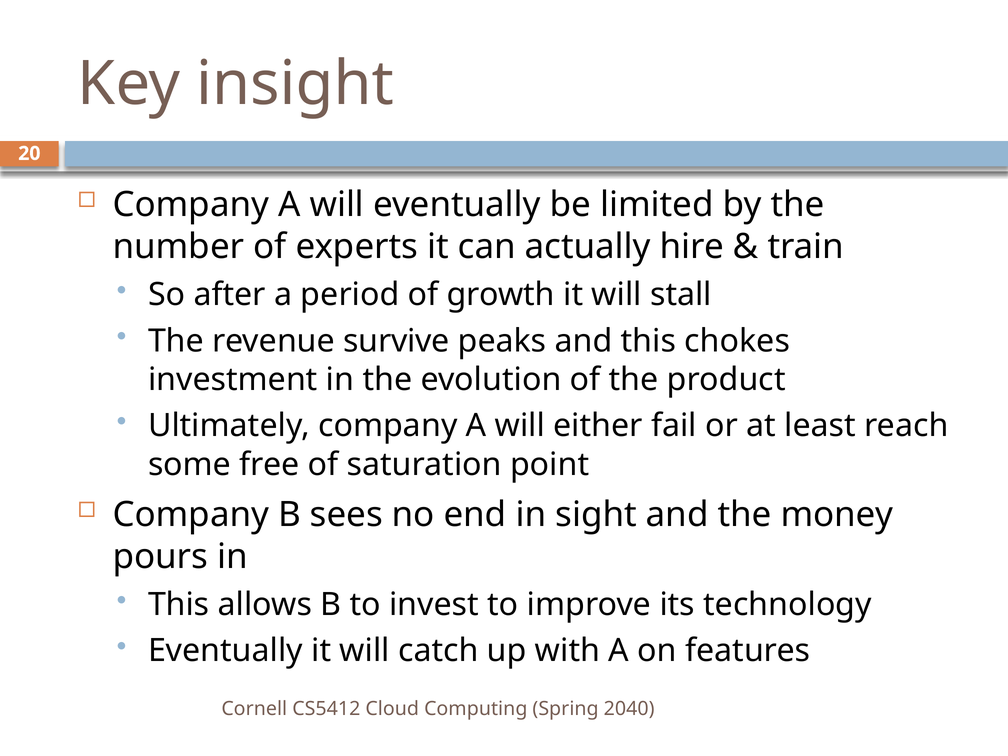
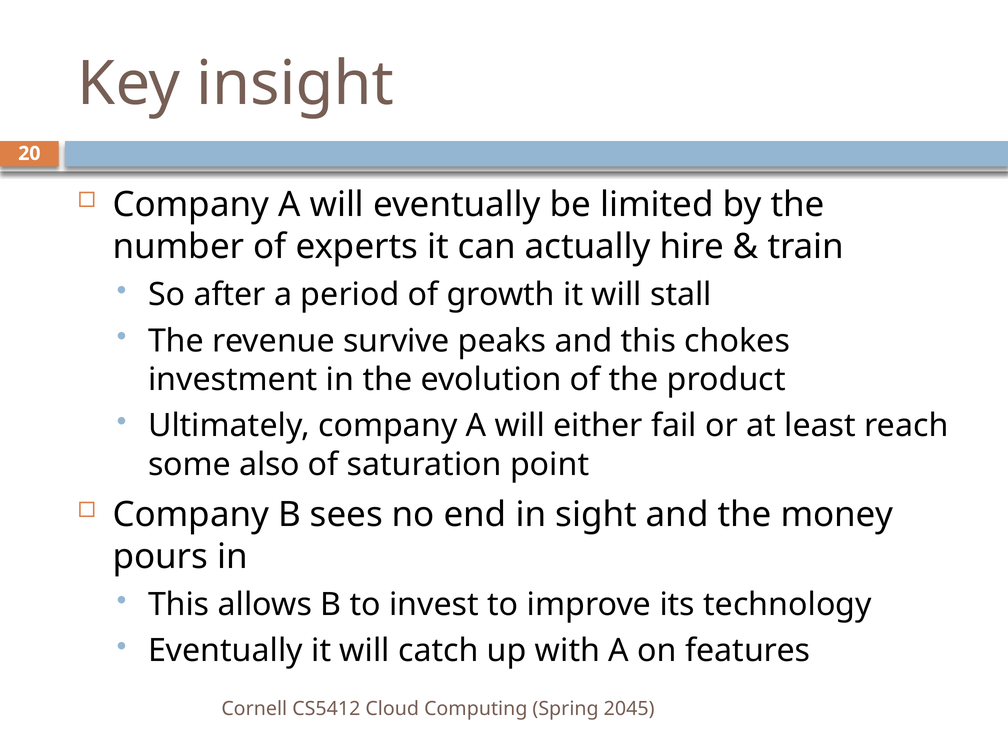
free: free -> also (270, 464)
2040: 2040 -> 2045 (629, 709)
